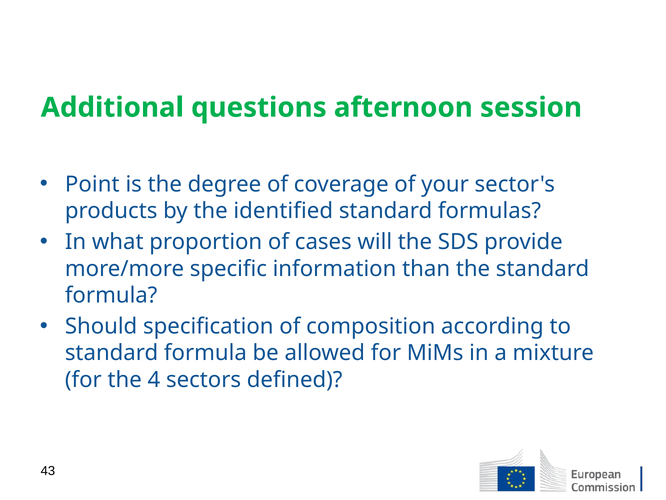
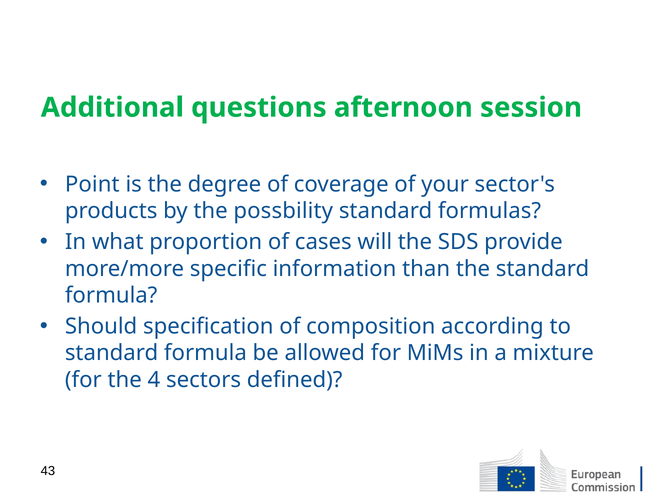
identified: identified -> possbility (283, 211)
